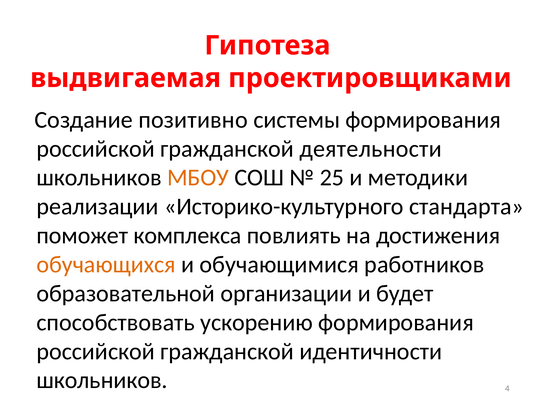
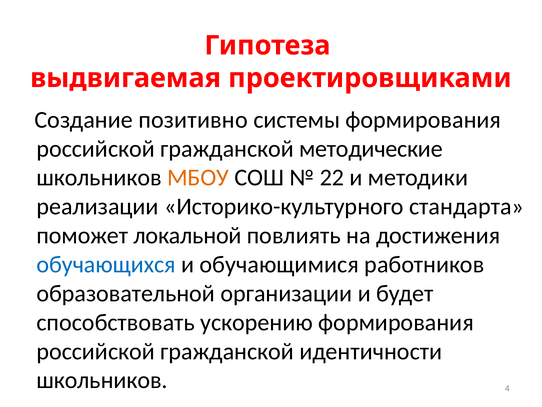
деятельности: деятельности -> методические (371, 149)
25: 25 -> 22 (332, 177)
комплекса: комплекса -> локальной (188, 235)
обучающихся colour: orange -> blue (106, 264)
